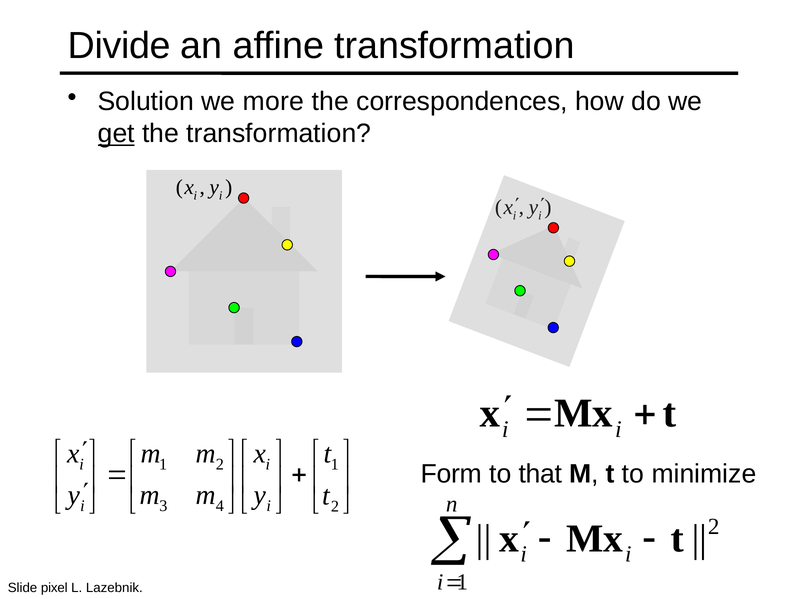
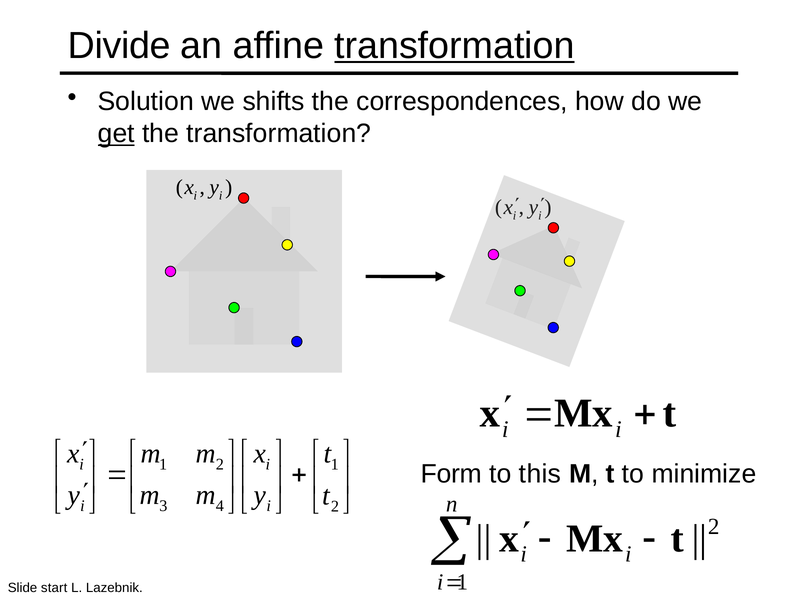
transformation underline: none -> present (455, 46)
more: more -> shifts (274, 102)
that: that -> this (540, 474)
pixel: pixel -> start (54, 587)
